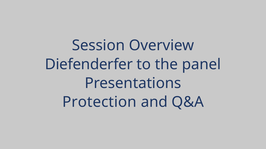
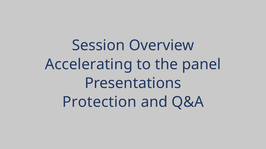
Diefenderfer: Diefenderfer -> Accelerating (89, 65)
